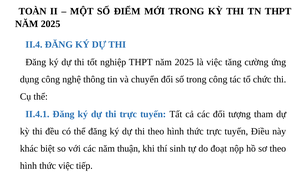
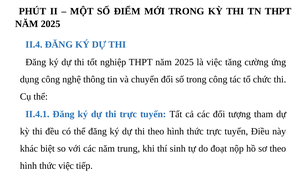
TOÀN: TOÀN -> PHÚT (33, 11)
thuận: thuận -> trung (129, 148)
